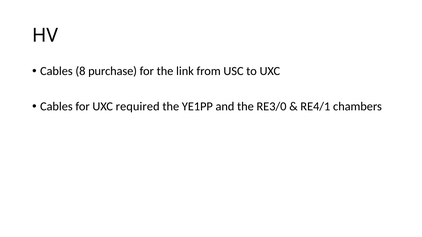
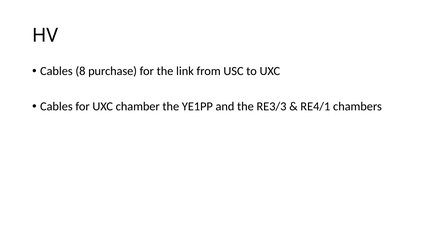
required: required -> chamber (138, 107)
RE3/0: RE3/0 -> RE3/3 (272, 107)
